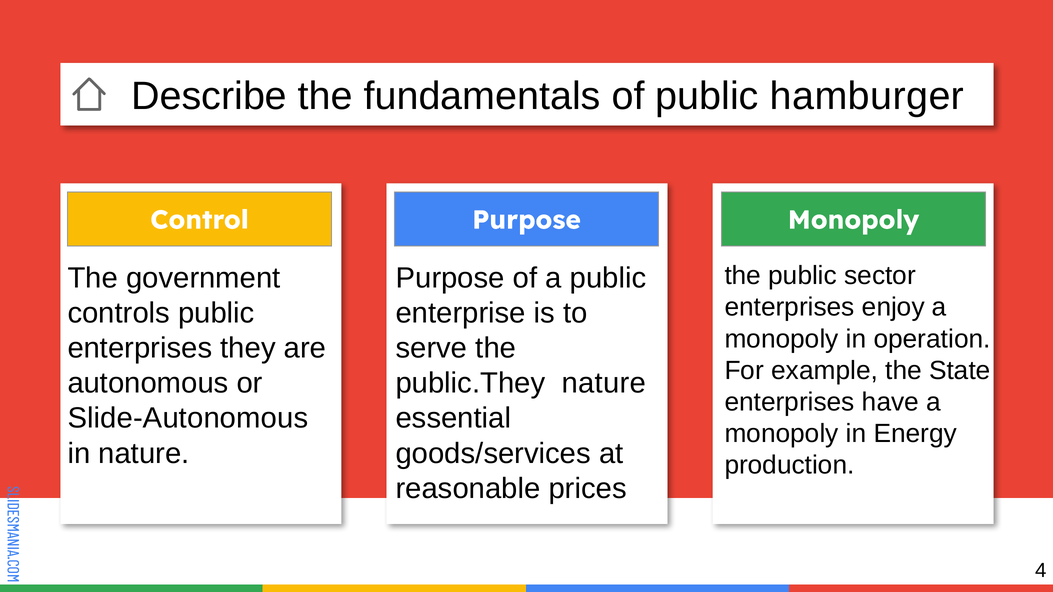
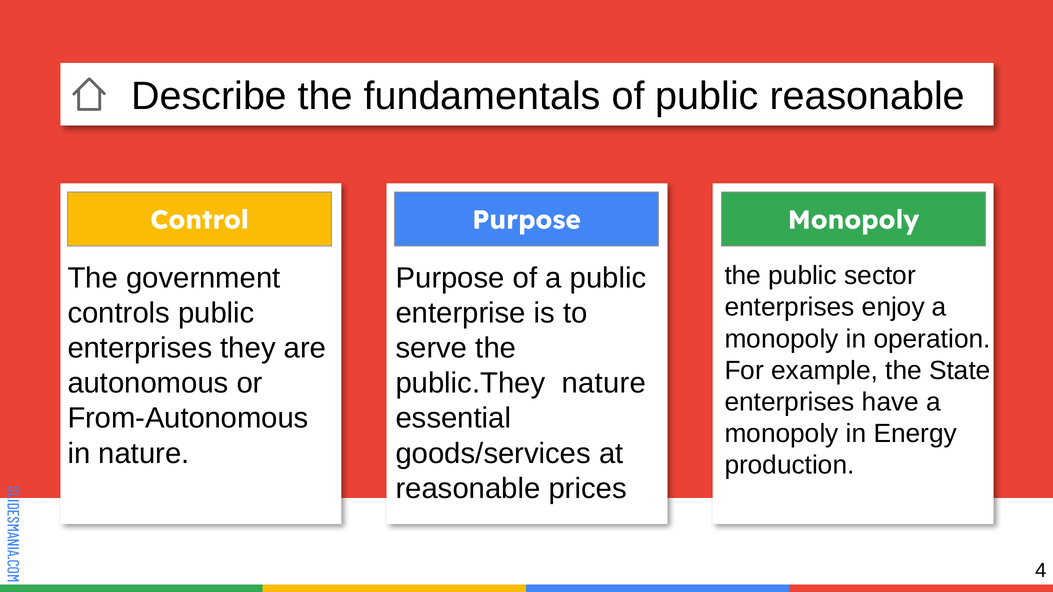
public hamburger: hamburger -> reasonable (867, 96)
Slide-Autonomous: Slide-Autonomous -> From-Autonomous (188, 419)
